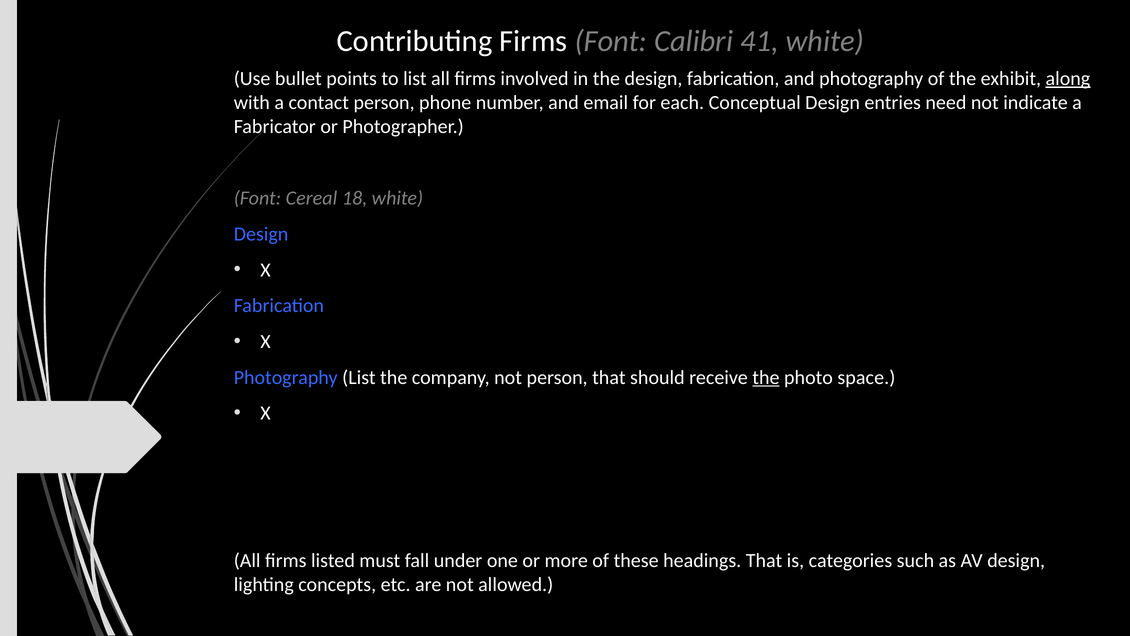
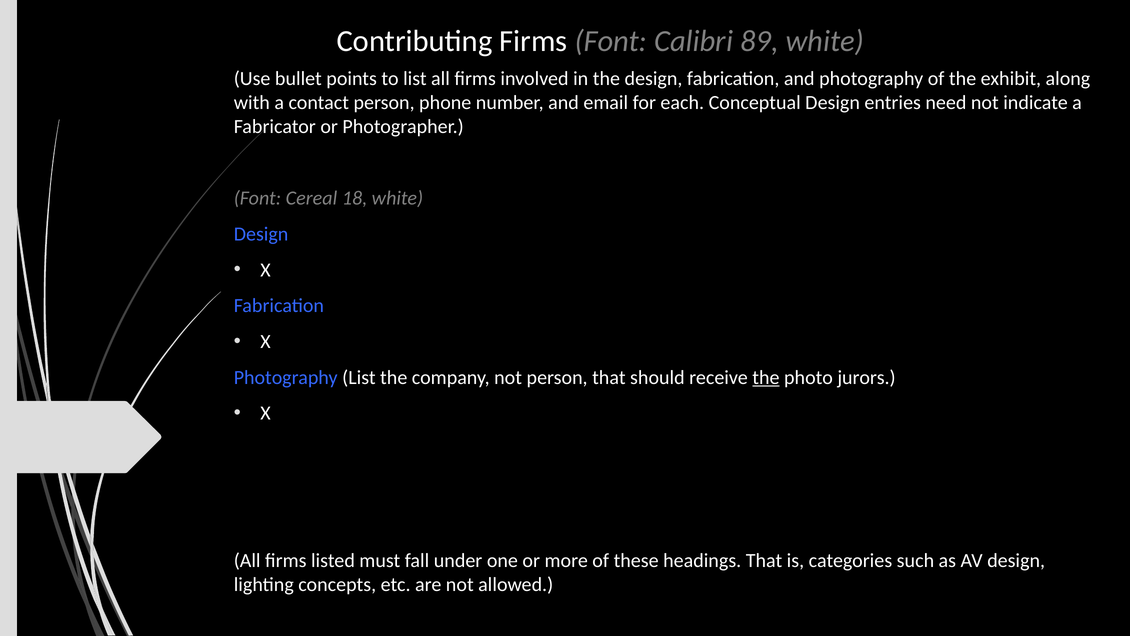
41: 41 -> 89 (759, 41)
along underline: present -> none (1068, 79)
space: space -> jurors (866, 377)
